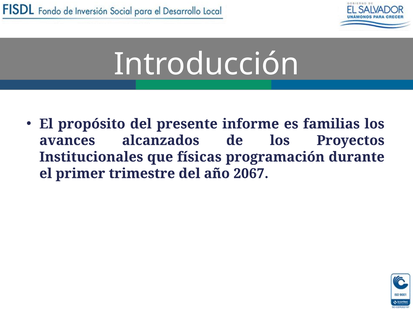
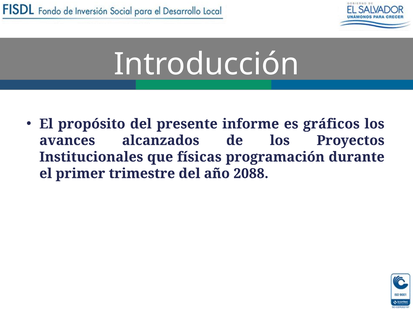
familias: familias -> gráficos (331, 124)
2067: 2067 -> 2088 (251, 173)
